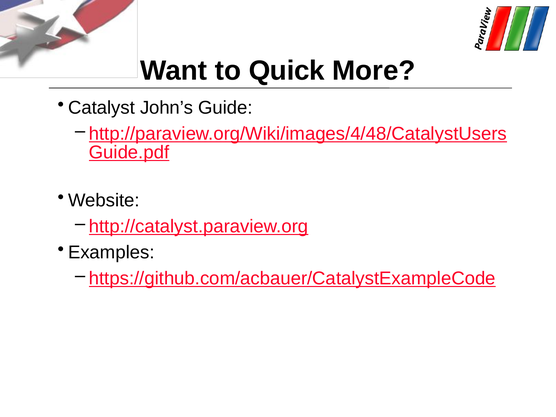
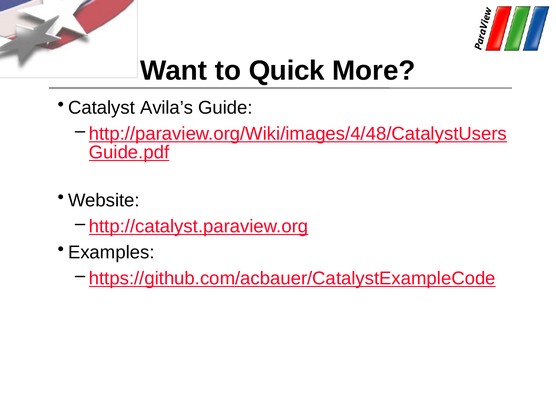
John’s: John’s -> Avila’s (167, 108)
